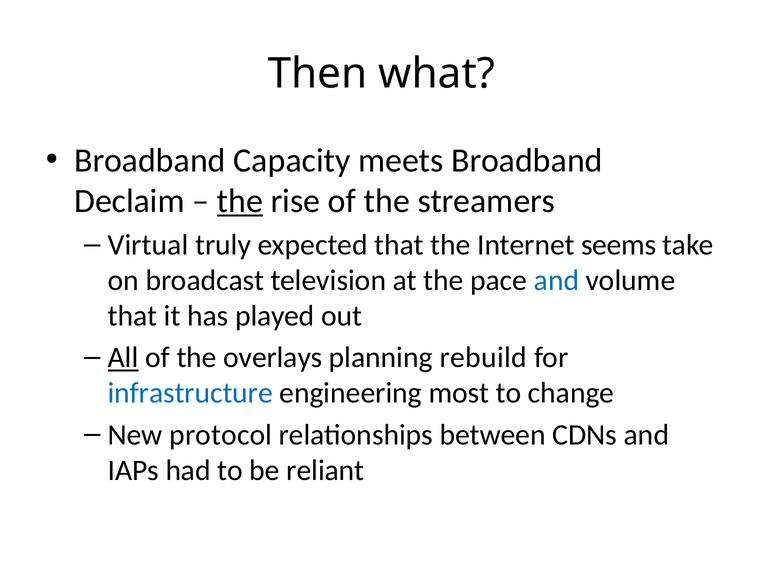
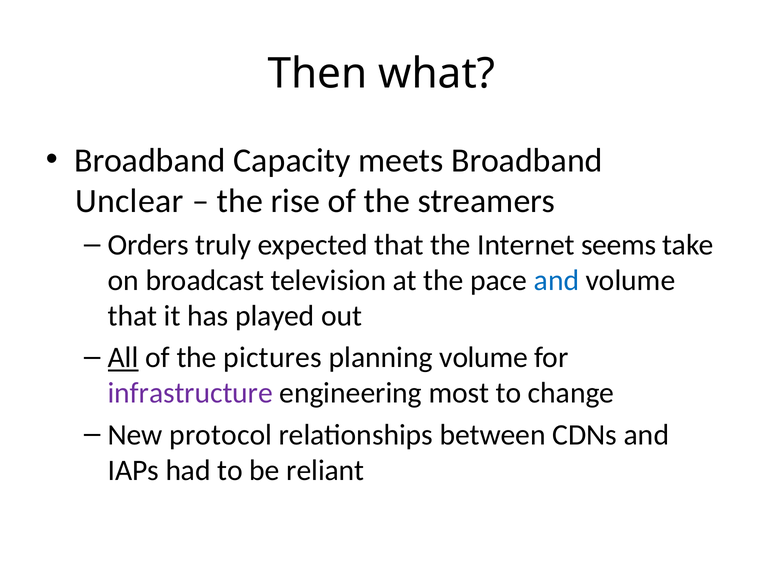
Declaim: Declaim -> Unclear (129, 201)
the underline: present -> none (240, 201)
Virtual: Virtual -> Orders (148, 245)
overlays: overlays -> pictures (273, 357)
planning rebuild: rebuild -> volume (484, 357)
infrastructure colour: blue -> purple (190, 393)
